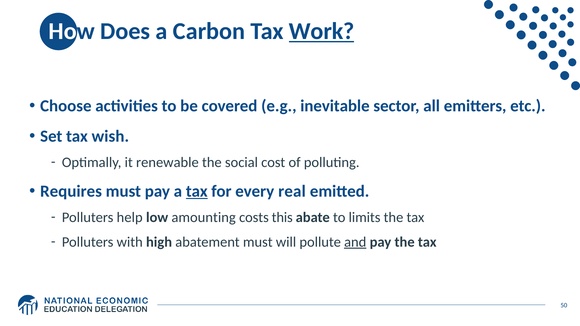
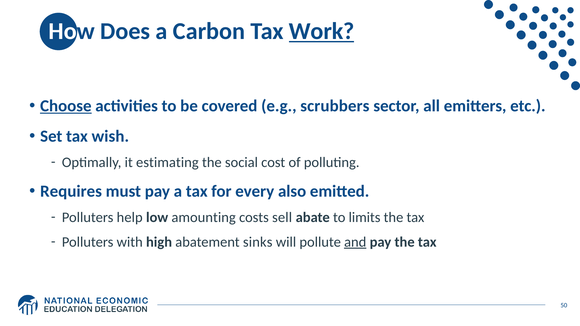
Choose underline: none -> present (66, 106)
inevitable: inevitable -> scrubbers (335, 106)
renewable: renewable -> estimating (167, 162)
tax underline: present -> none (197, 191)
real: real -> also (292, 191)
this: this -> sell (282, 217)
abatement must: must -> sinks (258, 242)
